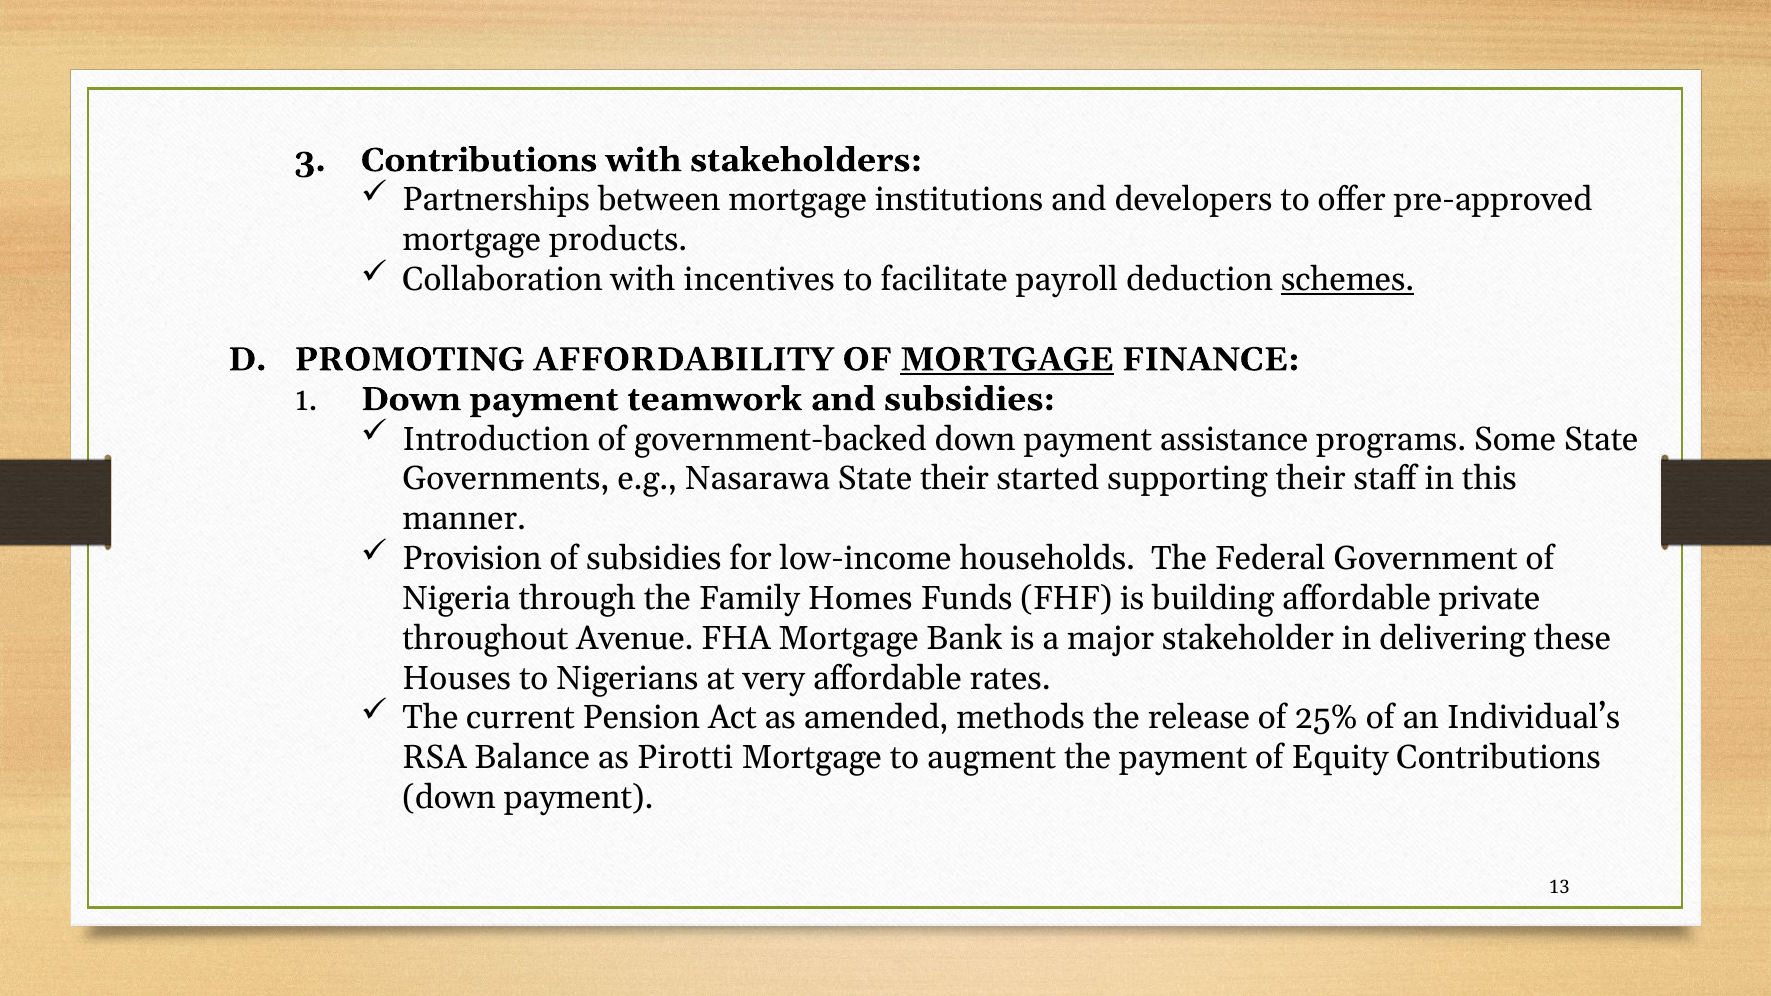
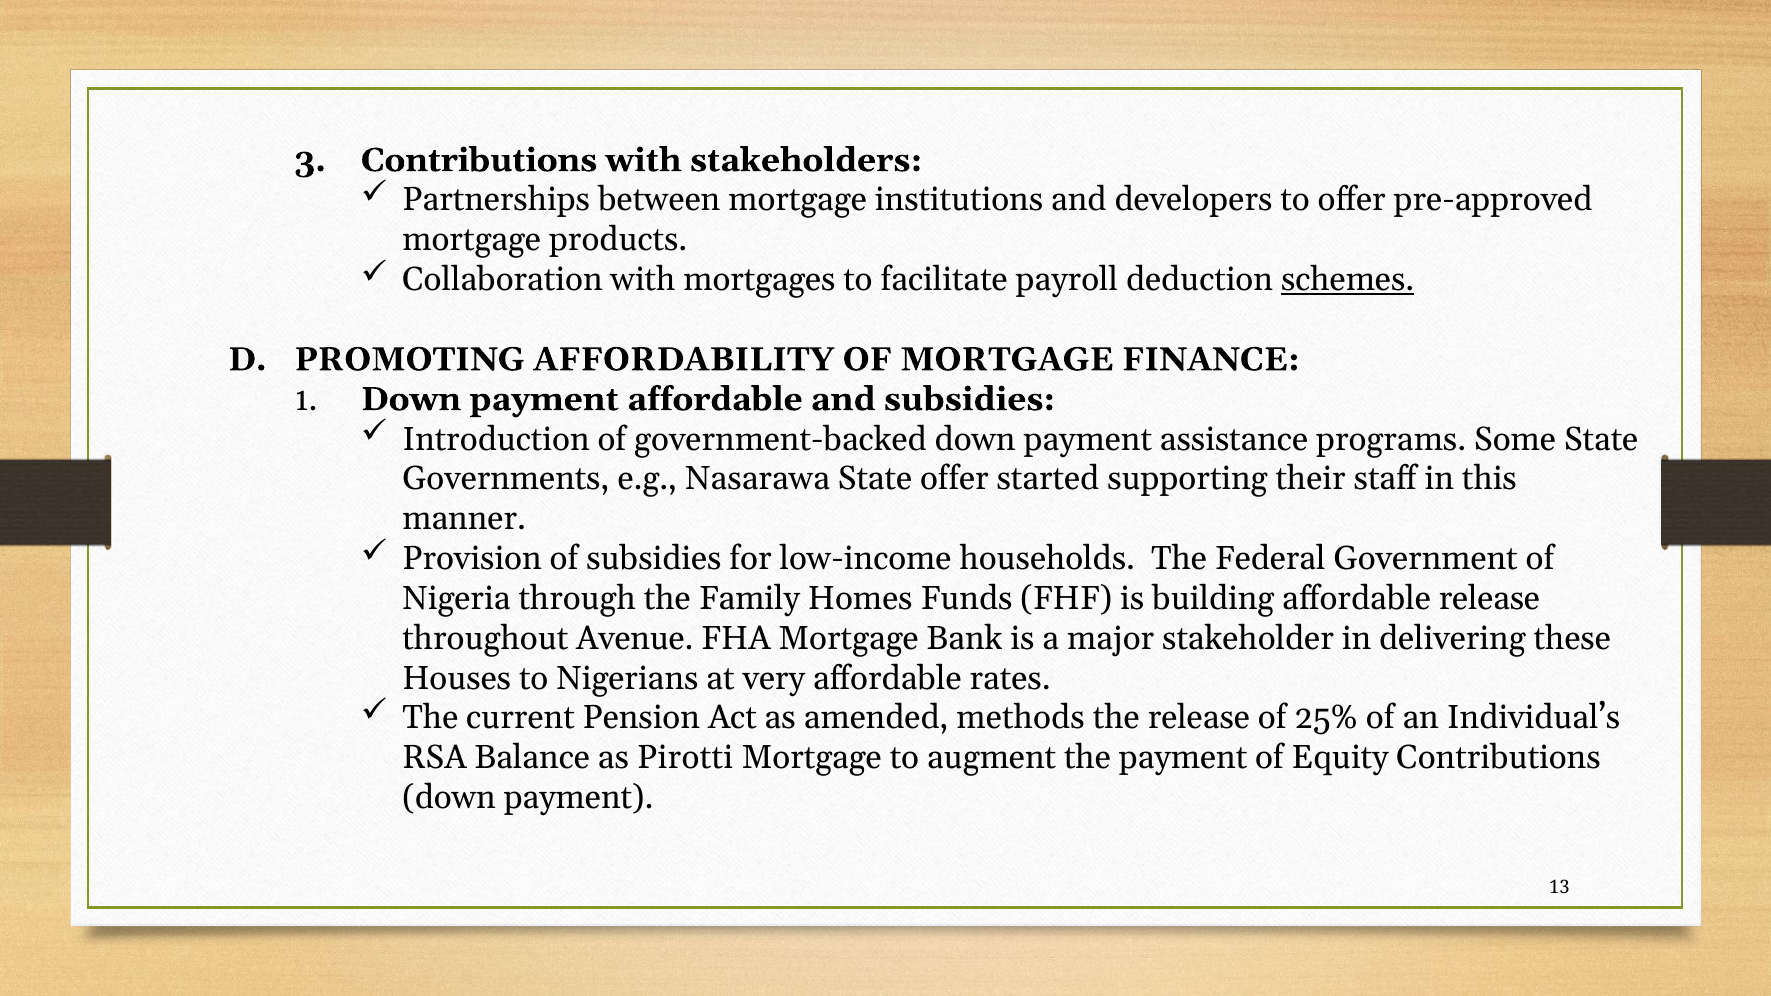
incentives: incentives -> mortgages (759, 280)
MORTGAGE underline: present -> none (1007, 359)
payment teamwork: teamwork -> affordable (715, 399)
State their: their -> offer (954, 479)
affordable private: private -> release (1489, 599)
